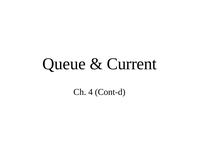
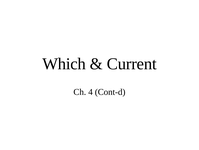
Queue: Queue -> Which (64, 64)
